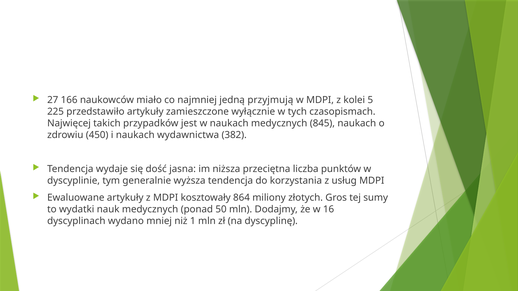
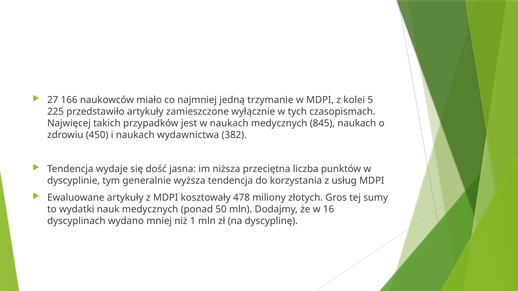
przyjmują: przyjmują -> trzymanie (270, 100)
864: 864 -> 478 (241, 198)
